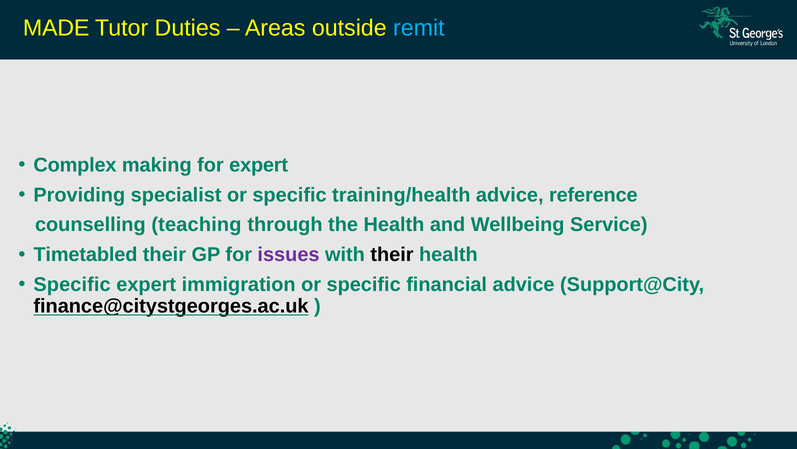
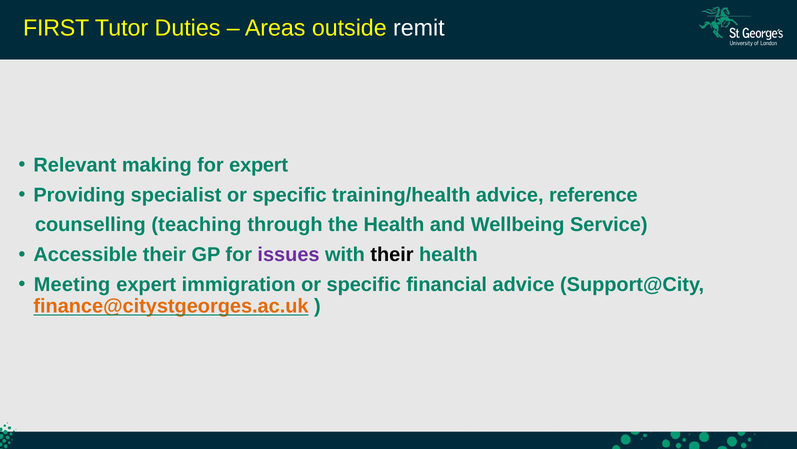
MADE: MADE -> FIRST (56, 28)
remit colour: light blue -> white (419, 28)
Complex: Complex -> Relevant (75, 165)
Timetabled: Timetabled -> Accessible (85, 254)
Specific: Specific -> Meeting (72, 284)
finance@citystgeorges.ac.uk colour: black -> orange (171, 306)
